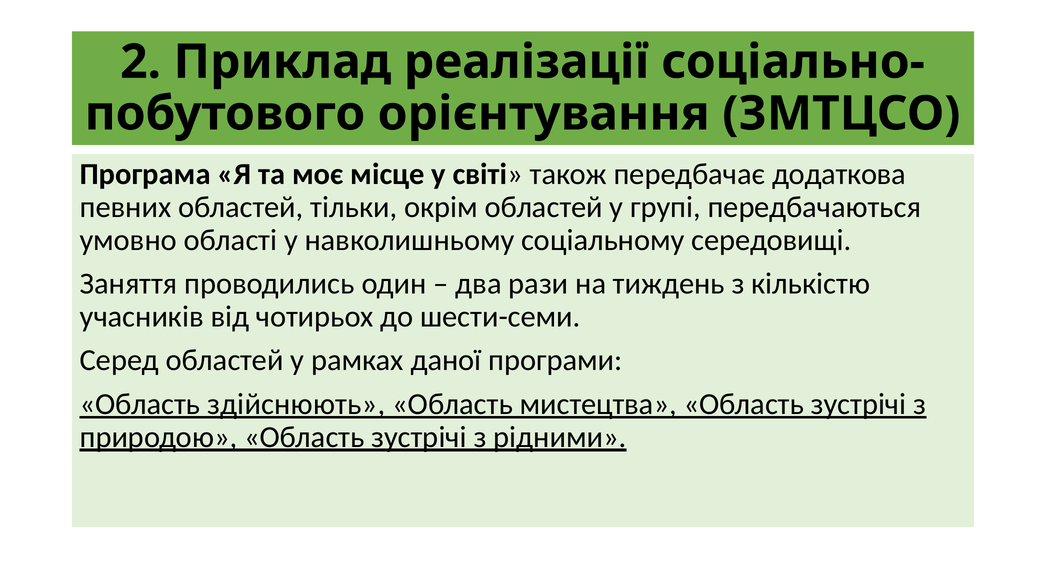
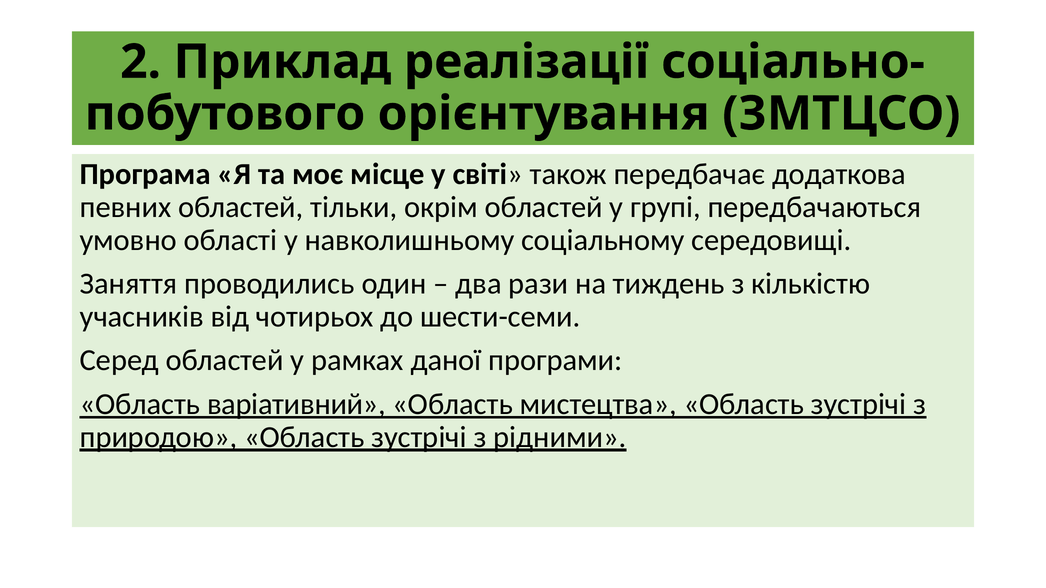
здійснюють: здійснюють -> варіативний (296, 404)
